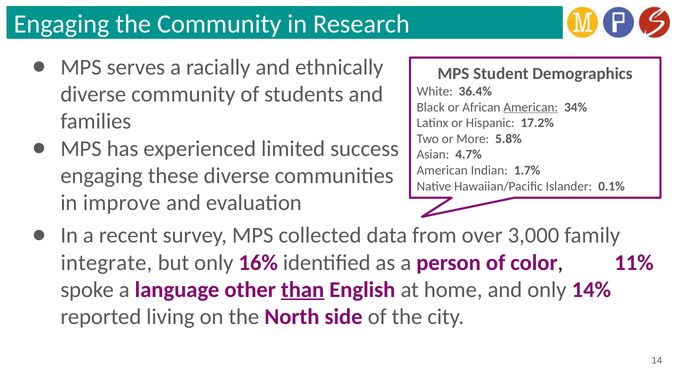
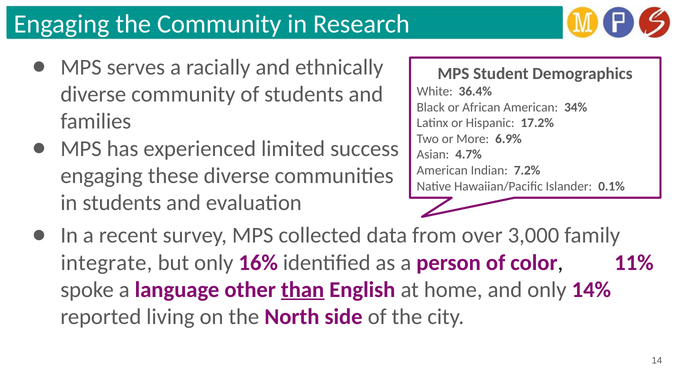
American underline: present -> none (531, 107)
5.8%: 5.8% -> 6.9% (508, 139)
1.7%: 1.7% -> 7.2% (527, 171)
in improve: improve -> students (122, 203)
